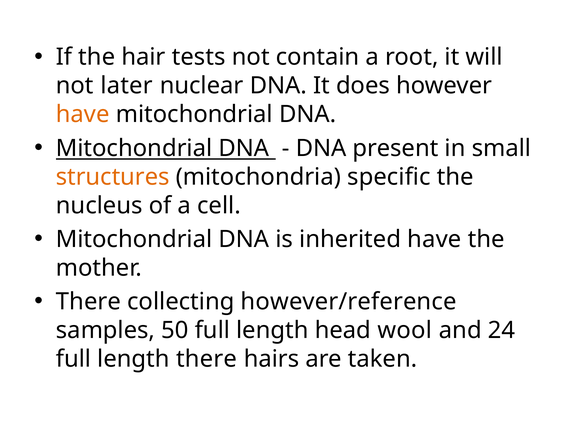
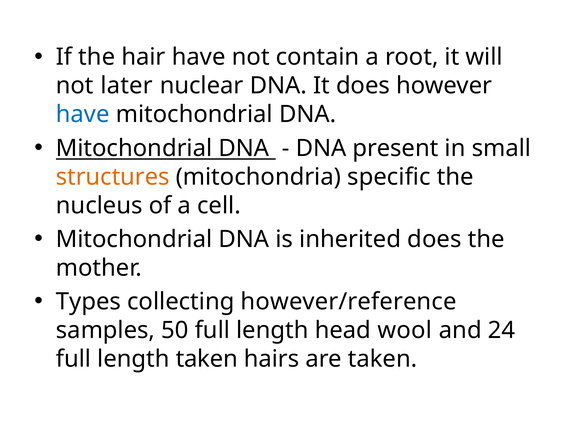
hair tests: tests -> have (199, 57)
have colour: orange -> blue (83, 114)
inherited have: have -> does (434, 239)
There: There -> Types (88, 302)
length there: there -> taken (207, 359)
